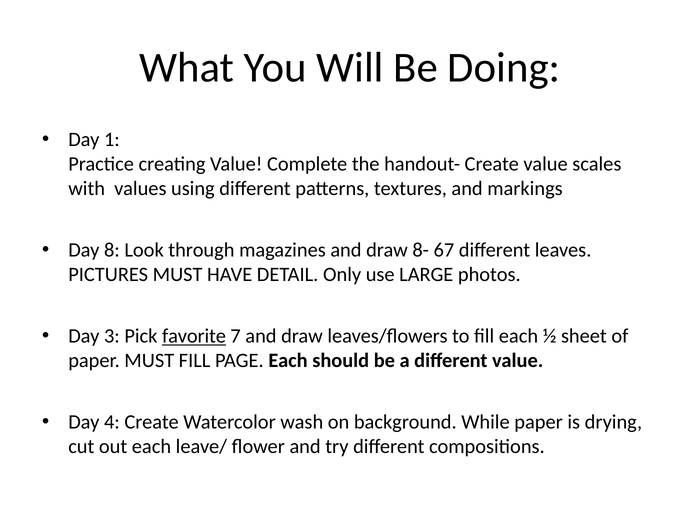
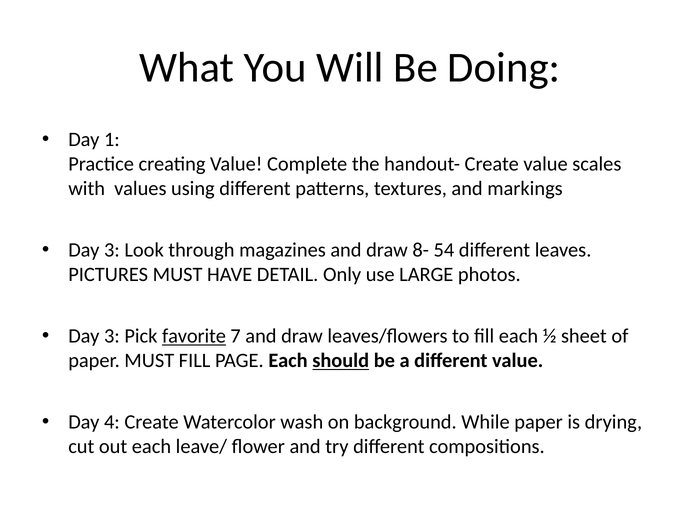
8: 8 -> 3 (112, 250)
67: 67 -> 54 (444, 250)
should underline: none -> present (341, 361)
